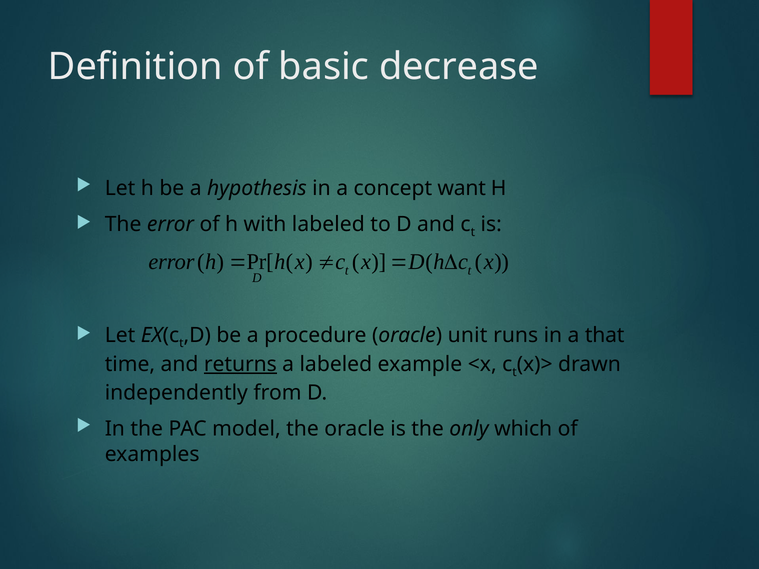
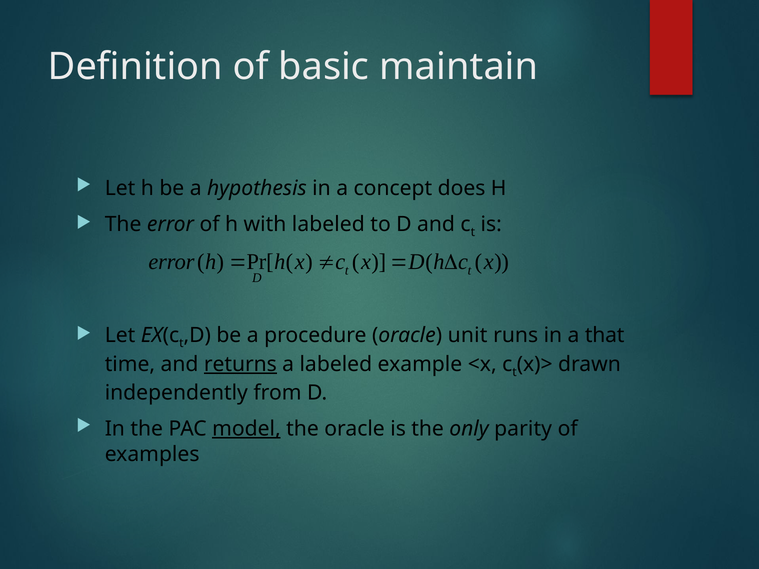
decrease: decrease -> maintain (459, 67)
want: want -> does (462, 188)
model underline: none -> present (246, 429)
which: which -> parity (523, 429)
